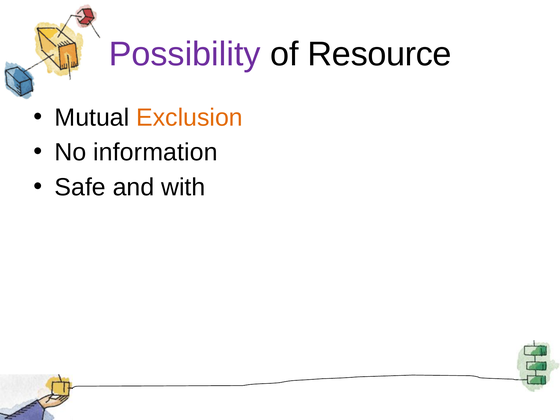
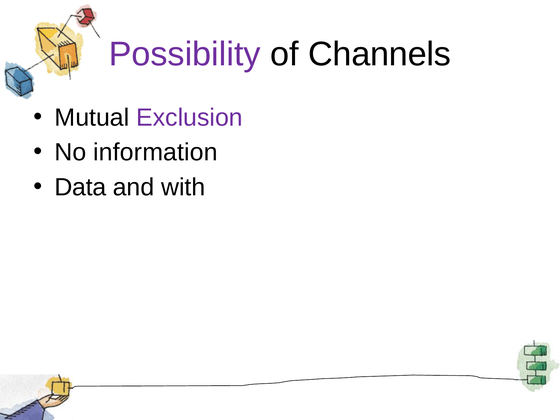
Resource: Resource -> Channels (380, 54)
Exclusion colour: orange -> purple (190, 117)
Safe: Safe -> Data (80, 187)
